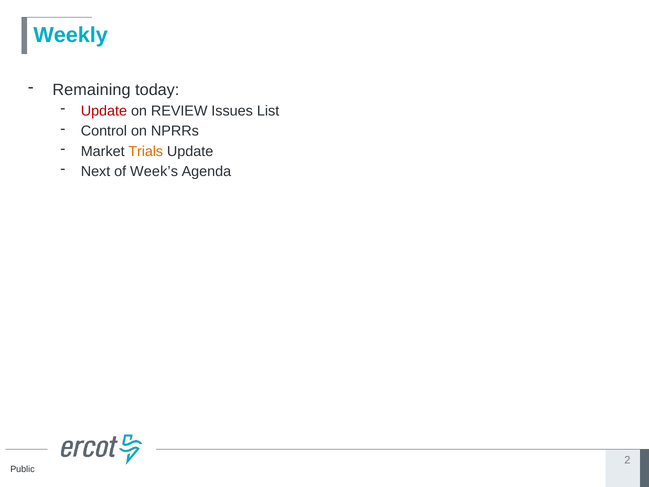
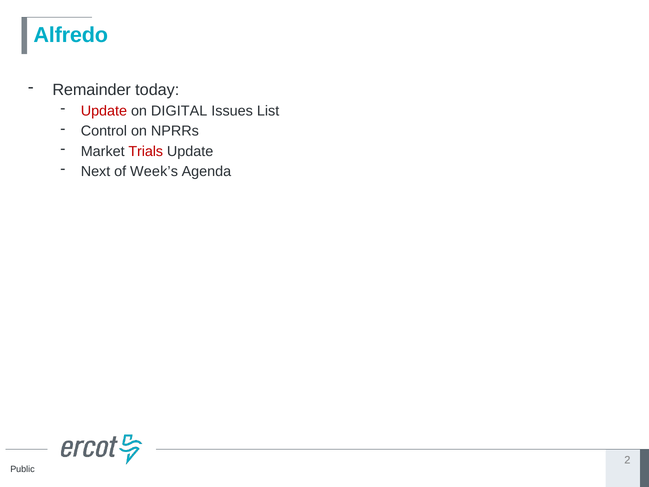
Weekly: Weekly -> Alfredo (71, 35)
Remaining: Remaining -> Remainder (92, 90)
REVIEW: REVIEW -> DIGITAL (179, 111)
Trials colour: orange -> red (146, 151)
